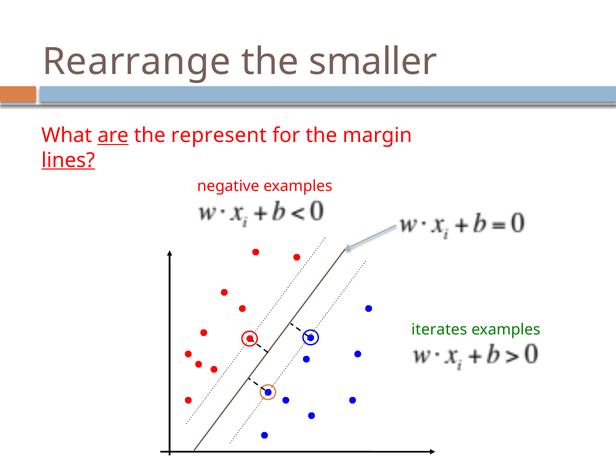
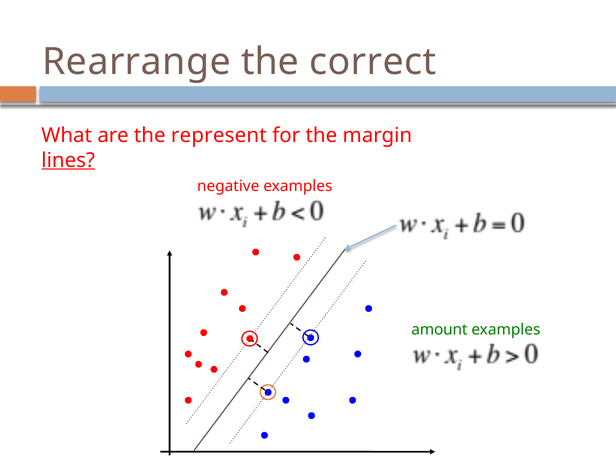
smaller: smaller -> correct (373, 62)
are underline: present -> none (113, 136)
iterates: iterates -> amount (439, 329)
